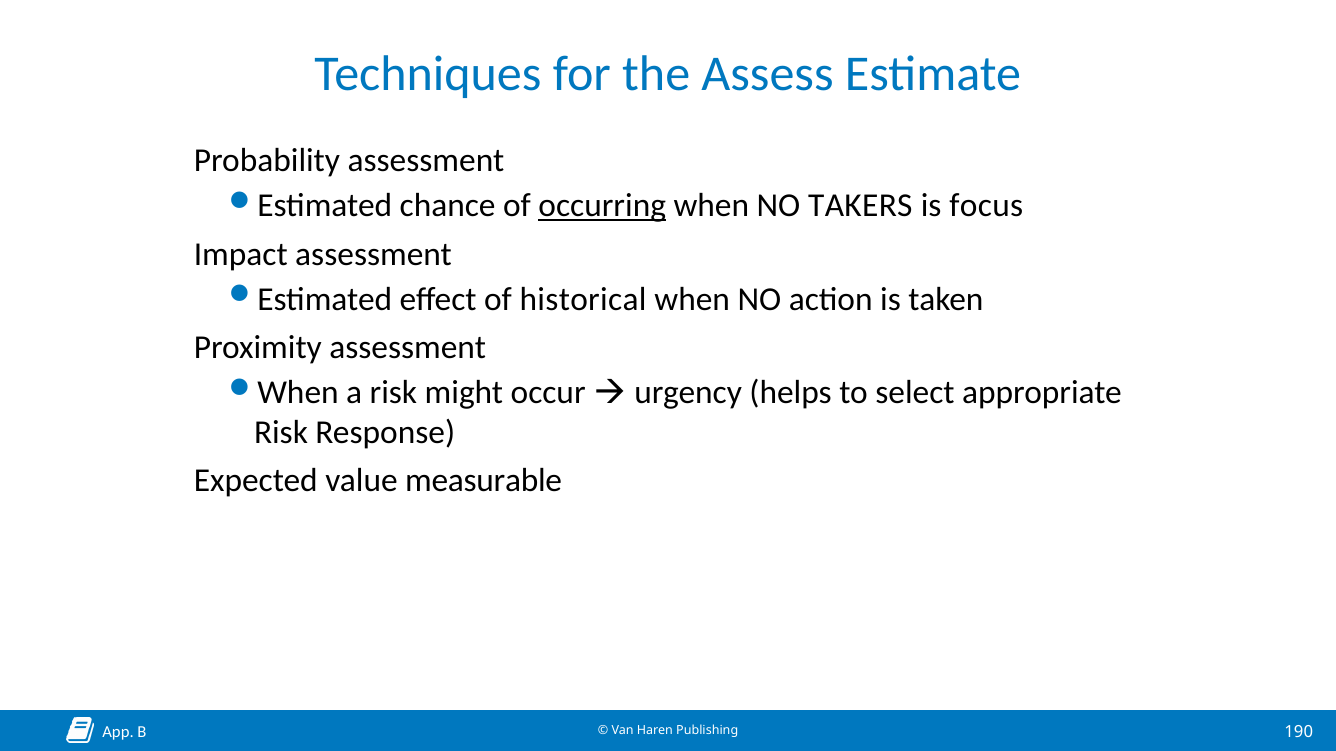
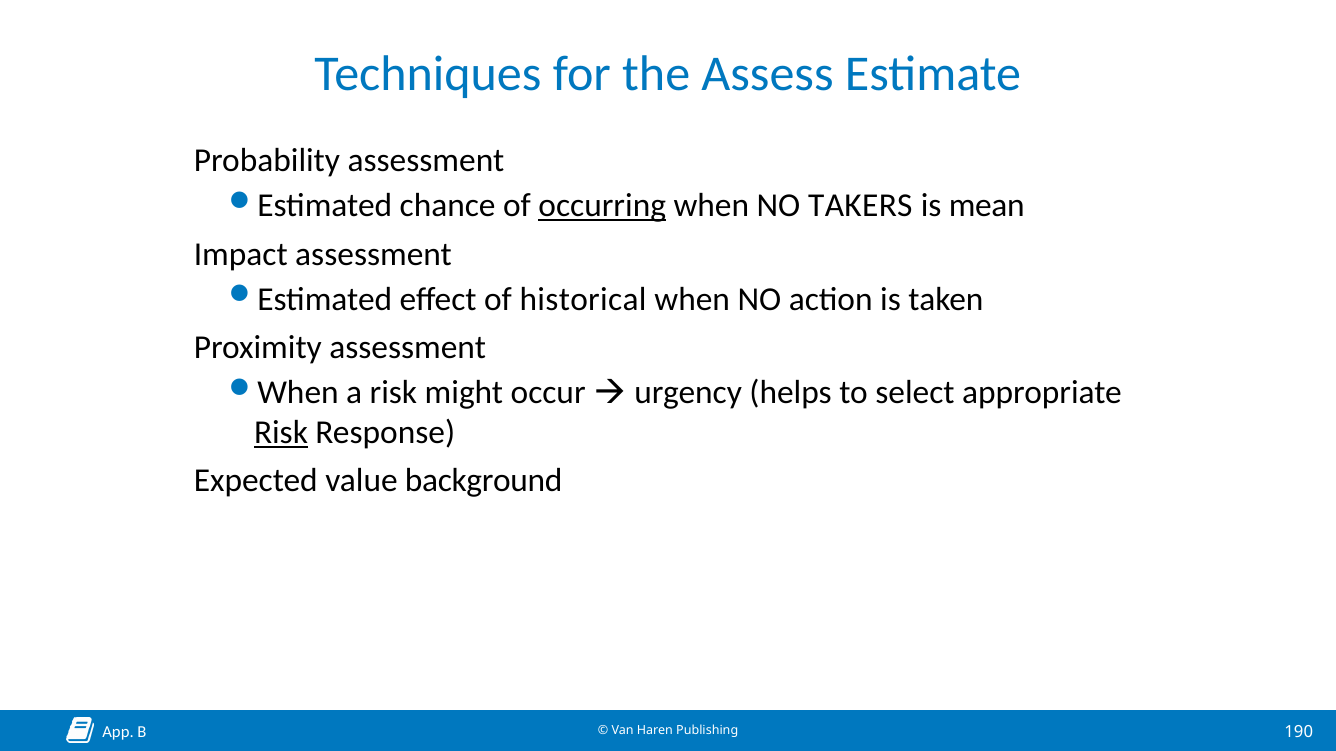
focus: focus -> mean (987, 206)
Risk underline: none -> present (281, 433)
measurable: measurable -> background (484, 481)
